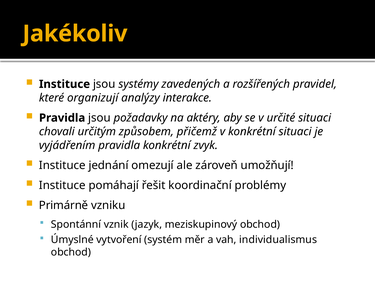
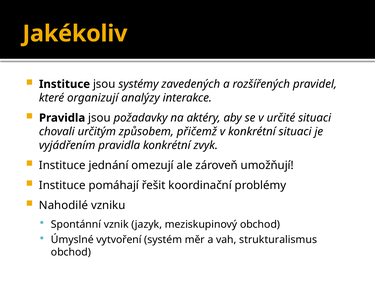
Primárně: Primárně -> Nahodilé (63, 205)
individualismus: individualismus -> strukturalismus (278, 240)
